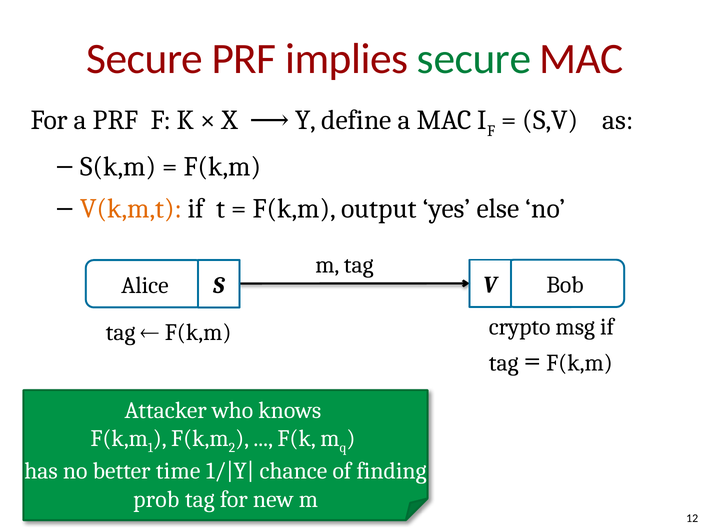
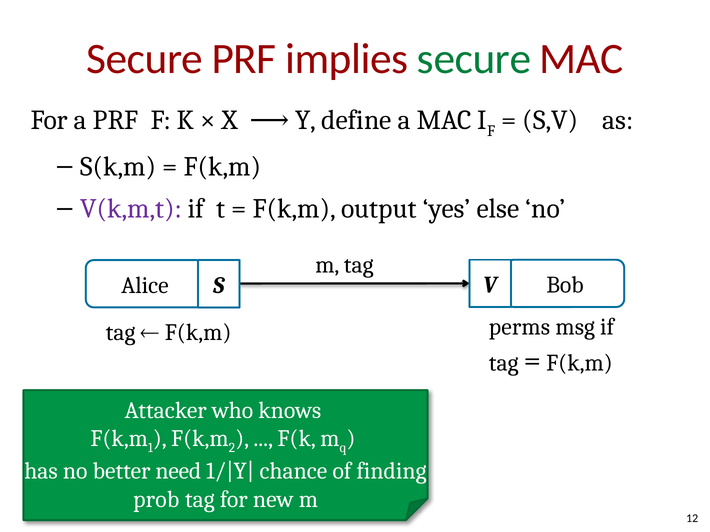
V(k,m,t colour: orange -> purple (131, 209)
crypto: crypto -> perms (519, 327)
time: time -> need (178, 471)
